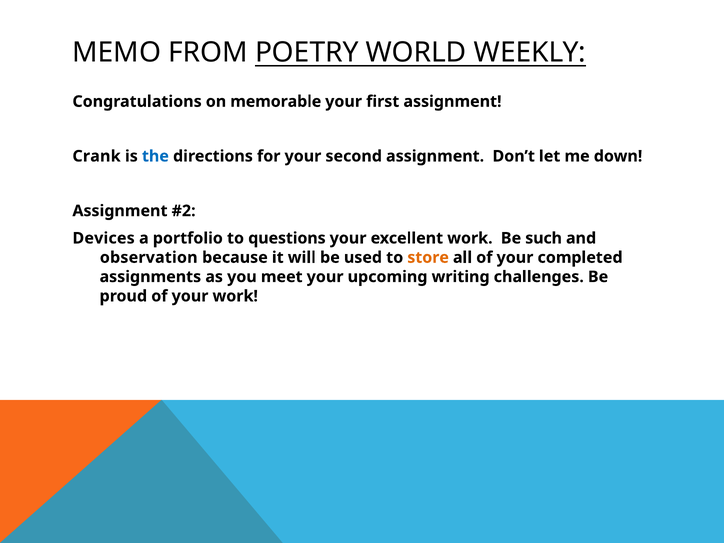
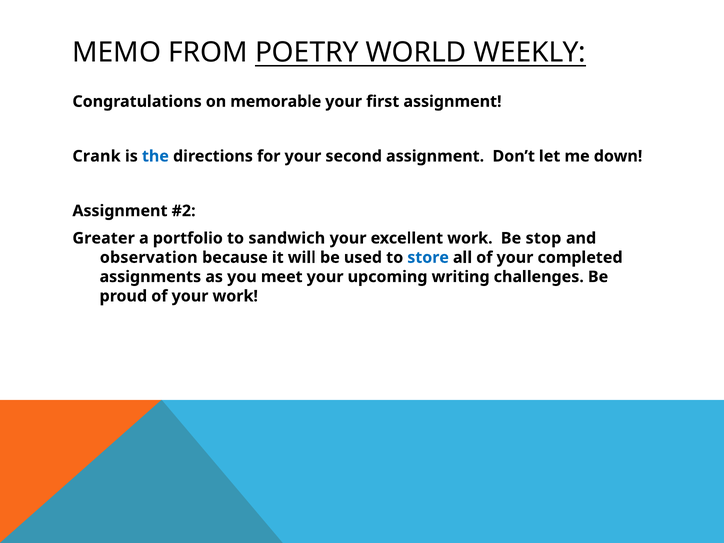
Devices: Devices -> Greater (104, 238)
questions: questions -> sandwich (287, 238)
such: such -> stop (543, 238)
store colour: orange -> blue (428, 258)
